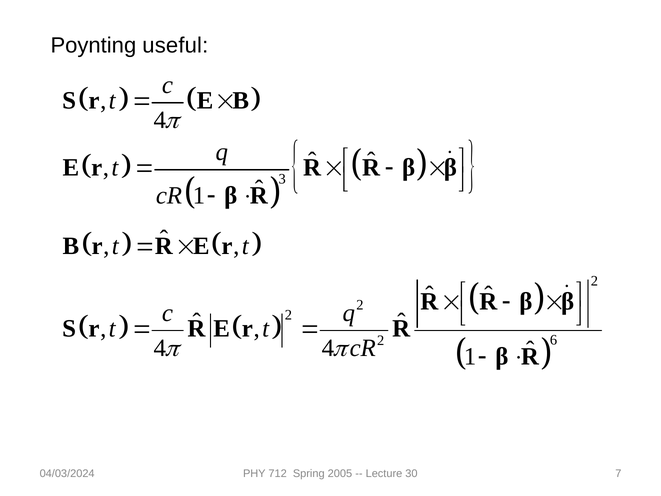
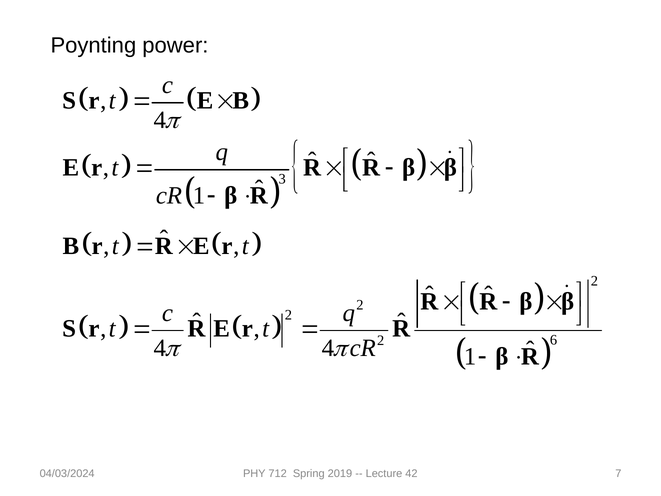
useful: useful -> power (175, 46)
2005: 2005 -> 2019 (340, 473)
30: 30 -> 42 (411, 473)
